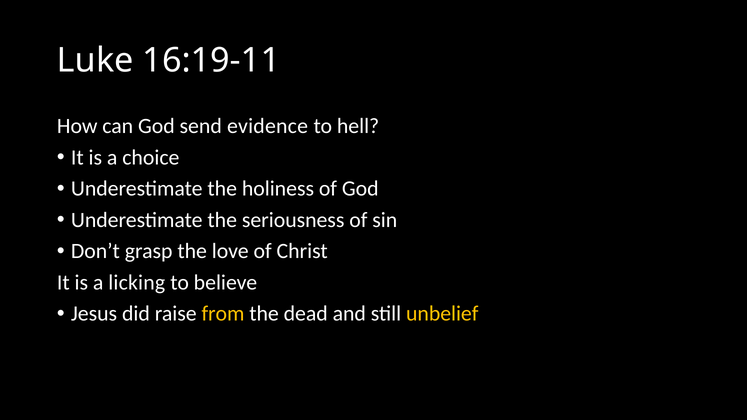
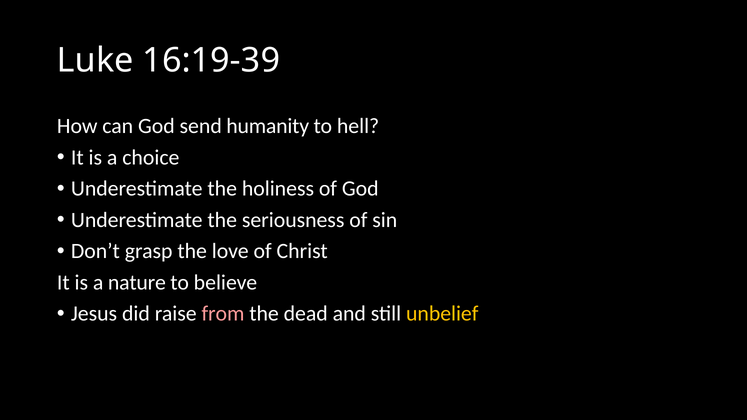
16:19-11: 16:19-11 -> 16:19-39 (211, 60)
evidence: evidence -> humanity (268, 126)
licking: licking -> nature (137, 283)
from colour: yellow -> pink (223, 314)
